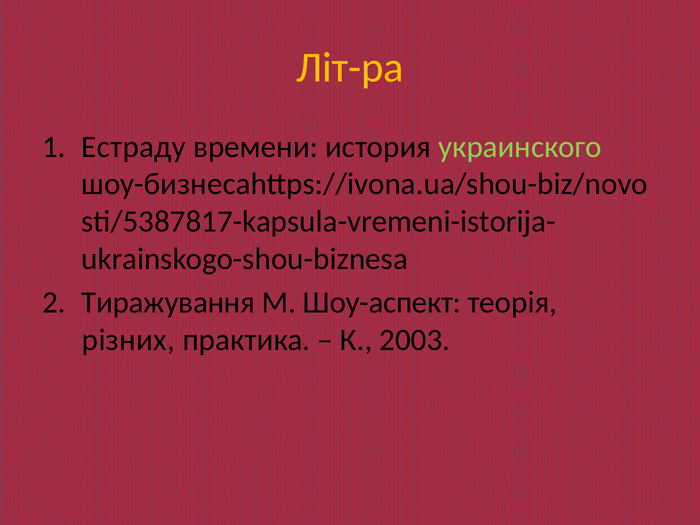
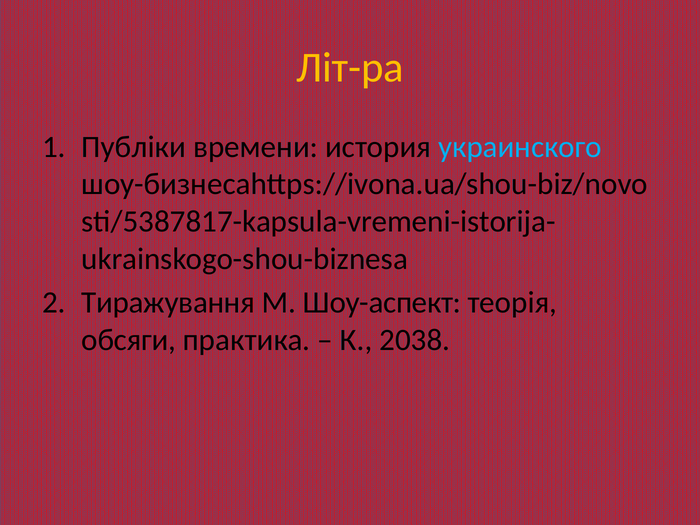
Естраду: Естраду -> Публіки (134, 147)
украинского colour: light green -> light blue (520, 147)
різних: різних -> обсяги (129, 340)
2003: 2003 -> 2038 (415, 340)
